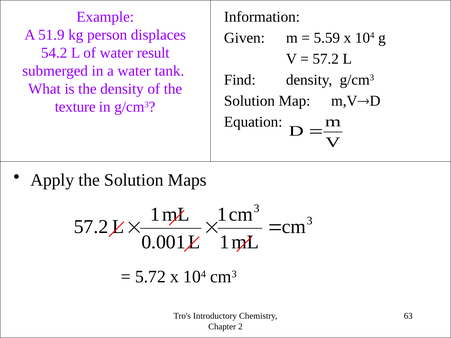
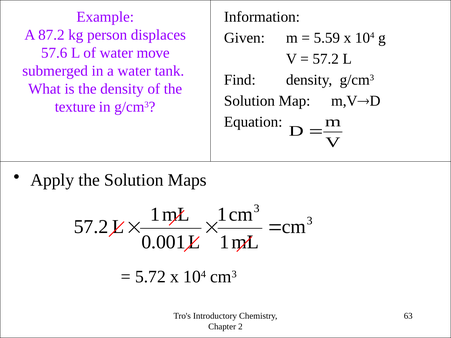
51.9: 51.9 -> 87.2 (51, 35)
54.2: 54.2 -> 57.6 (54, 53)
result: result -> move (153, 53)
